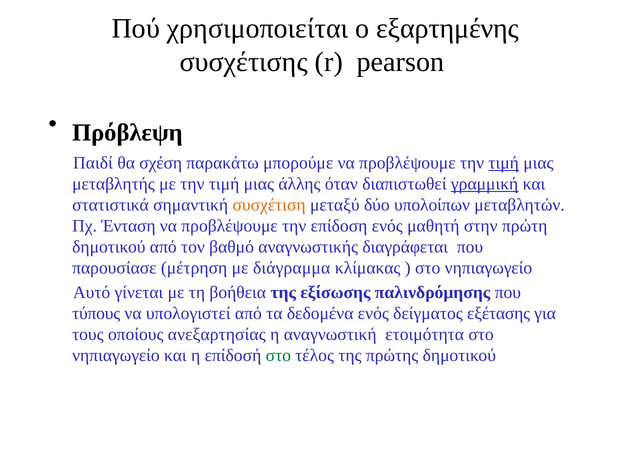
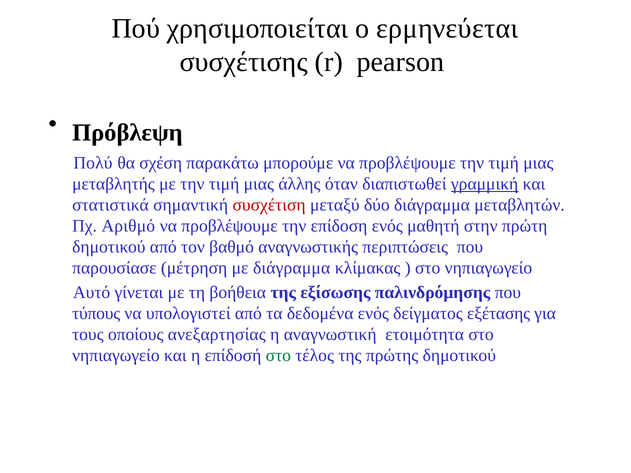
εξαρτημένης: εξαρτημένης -> ερμηνεύεται (447, 28)
Παιδί: Παιδί -> Πολύ (93, 163)
τιμή underline: present -> none (504, 163)
συσχέτιση colour: orange -> red (269, 205)
δύο υπολοίπων: υπολοίπων -> διάγραμμα (432, 205)
Ένταση: Ένταση -> Αριθμό (128, 226)
διαγράφεται: διαγράφεται -> περιπτώσεις (405, 247)
